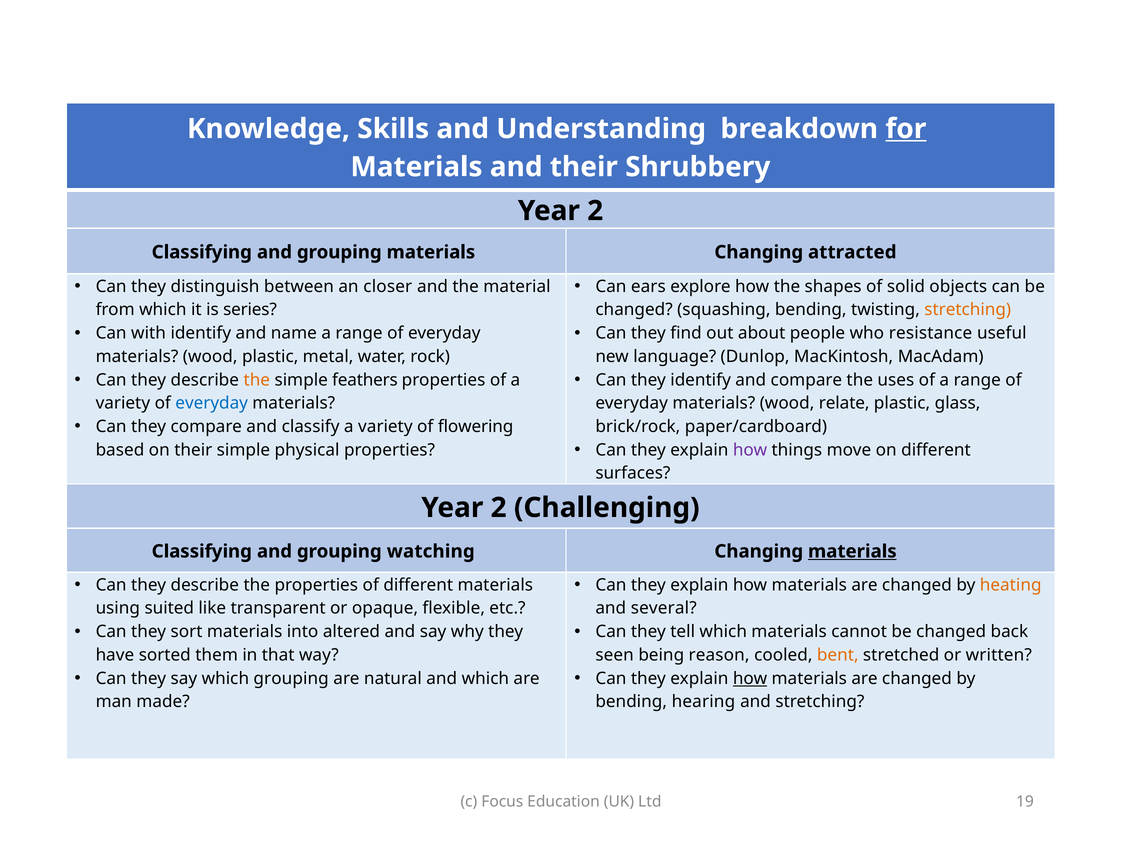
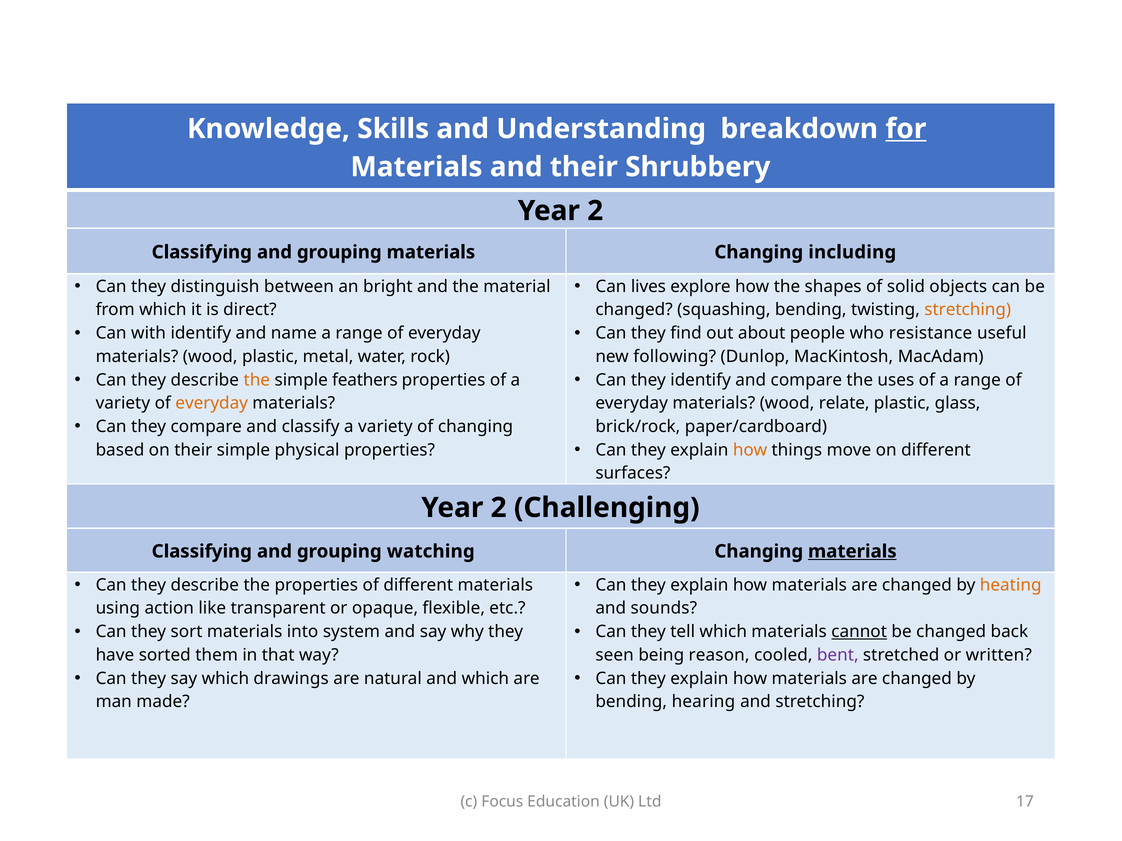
attracted: attracted -> including (852, 252)
closer: closer -> bright (388, 287)
ears: ears -> lives (648, 287)
series: series -> direct (250, 310)
language: language -> following (675, 357)
everyday colour: blue -> orange (212, 403)
of flowering: flowering -> changing (476, 427)
how colour: purple -> orange (750, 450)
suited: suited -> action (169, 609)
several: several -> sounds (664, 609)
altered: altered -> system (351, 632)
cannot underline: none -> present (859, 632)
bent colour: orange -> purple (838, 655)
which grouping: grouping -> drawings (291, 679)
how underline: present -> none (750, 679)
19: 19 -> 17 (1025, 802)
